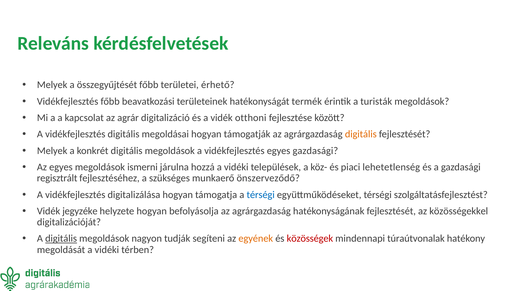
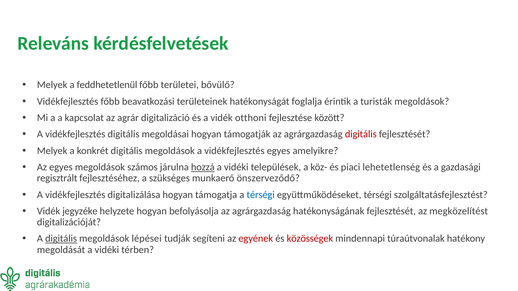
összegyűjtését: összegyűjtését -> feddhetetlenül (107, 85)
érhető: érhető -> bővülő (218, 85)
termék: termék -> foglalja (307, 101)
digitális colour: orange -> red (361, 134)
egyes gazdasági: gazdasági -> amelyikre (315, 151)
ismerni: ismerni -> számos (142, 167)
hozzá underline: none -> present (203, 167)
közösségekkel: közösségekkel -> megközelítést (459, 211)
nagyon: nagyon -> lépései (147, 239)
egyének colour: orange -> red (256, 239)
